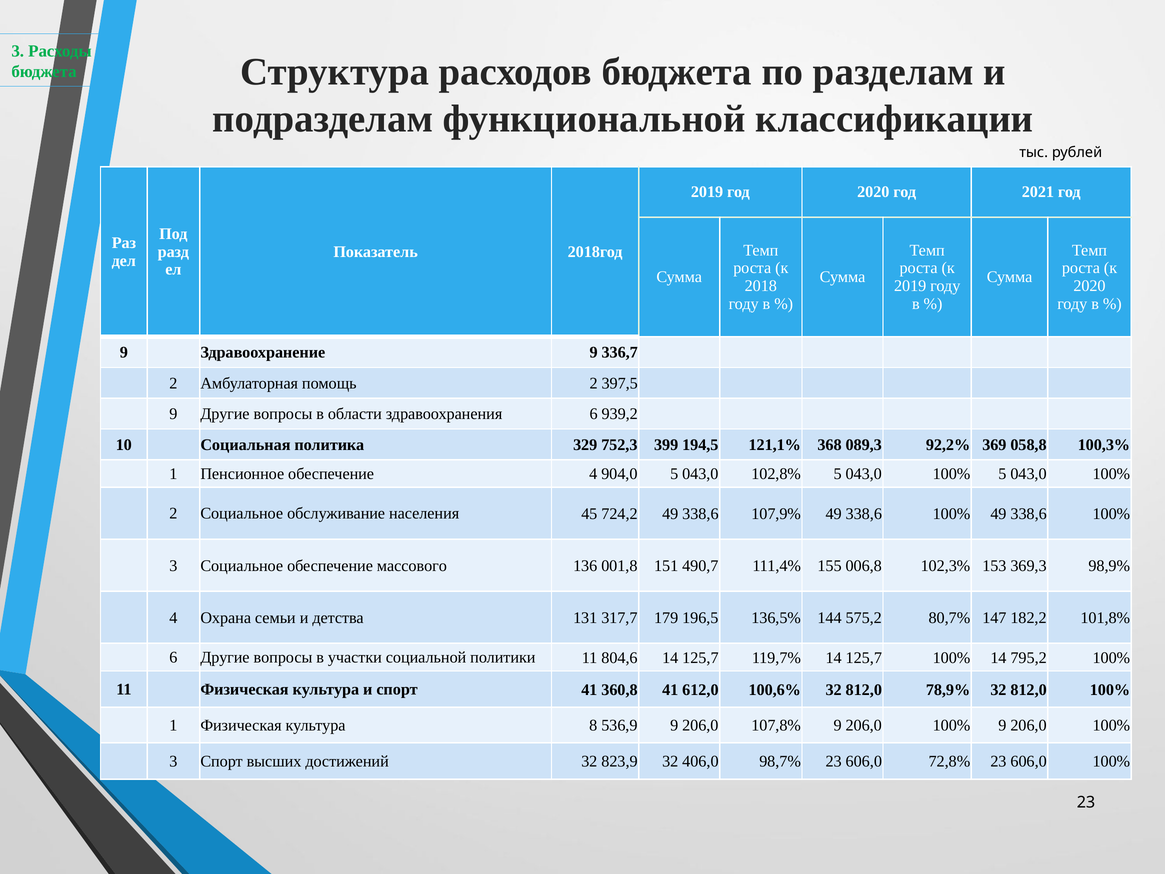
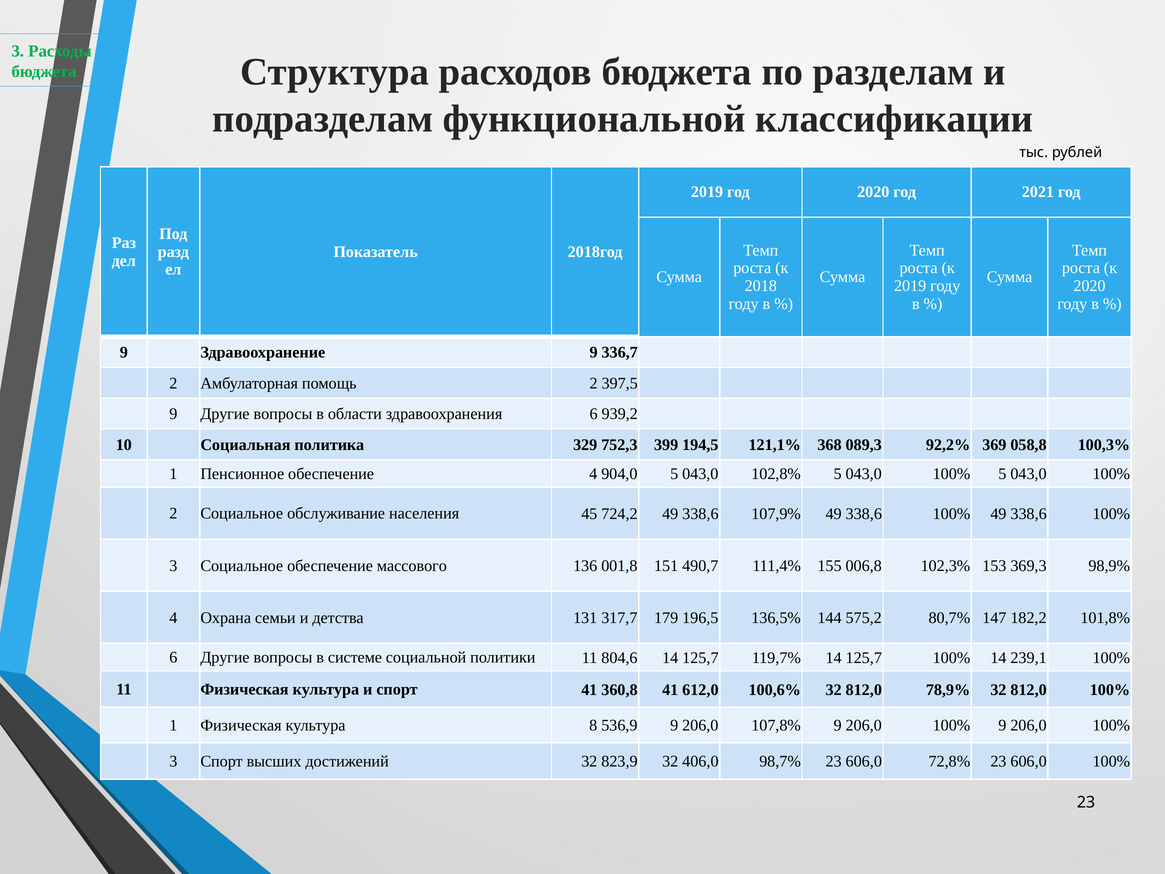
участки: участки -> системе (355, 657)
795,2: 795,2 -> 239,1 (1029, 658)
